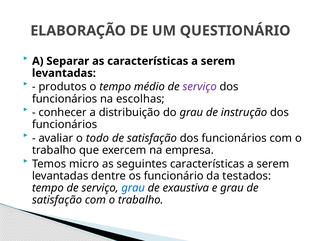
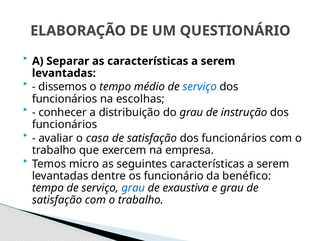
produtos: produtos -> dissemos (63, 87)
serviço colour: purple -> blue (200, 87)
todo: todo -> casa (97, 138)
testados: testados -> benéfico (247, 176)
